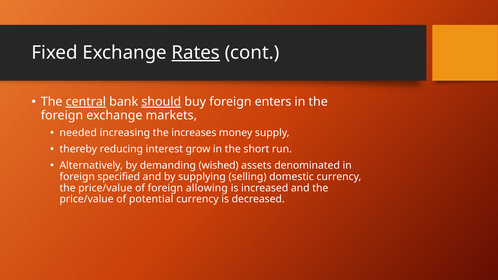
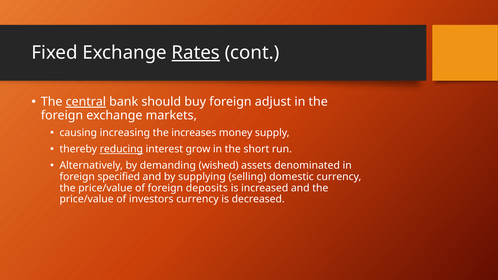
should underline: present -> none (161, 102)
enters: enters -> adjust (273, 102)
needed: needed -> causing (78, 133)
reducing underline: none -> present (121, 149)
allowing: allowing -> deposits (207, 188)
potential: potential -> investors (151, 199)
